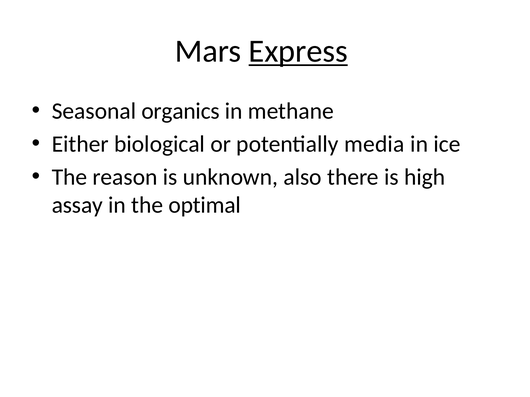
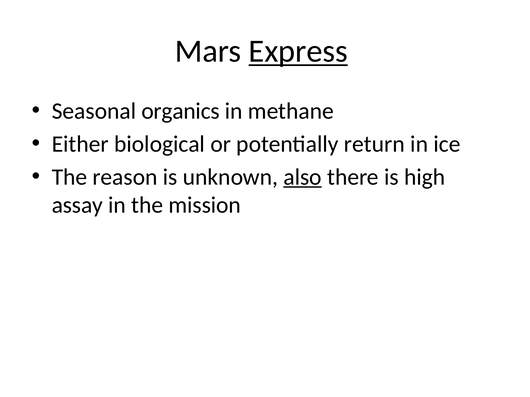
media: media -> return (374, 144)
also underline: none -> present (303, 177)
optimal: optimal -> mission (205, 205)
